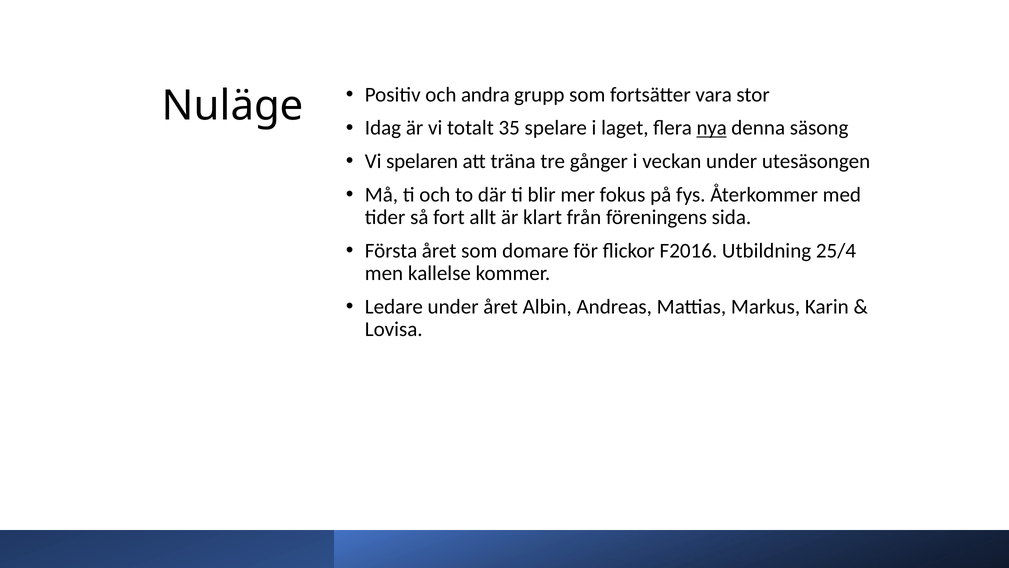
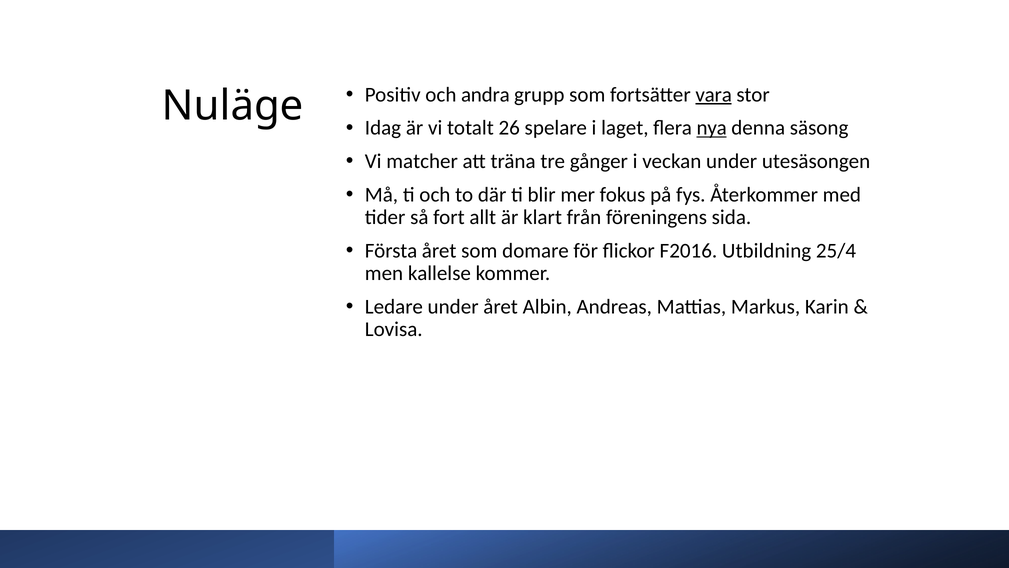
vara underline: none -> present (714, 95)
35: 35 -> 26 (509, 128)
spelaren: spelaren -> matcher (422, 161)
